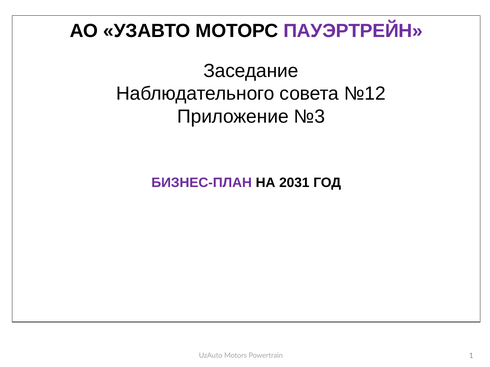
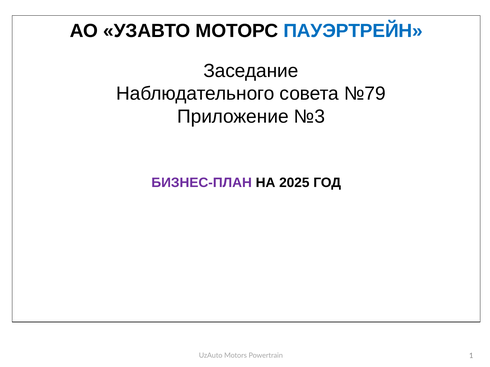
ПАУЭРТРЕЙН colour: purple -> blue (353, 31)
№12: №12 -> №79 (365, 94)
2031: 2031 -> 2025 (294, 183)
